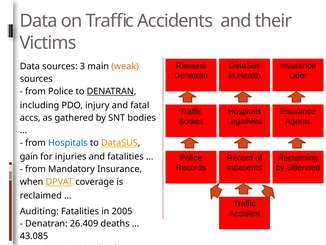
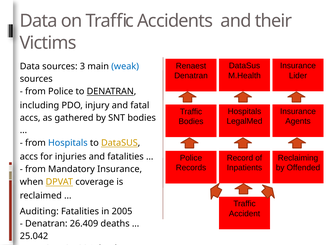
weak colour: orange -> blue (125, 66)
gain: gain -> accs (29, 156)
43.085: 43.085 -> 25.042 (34, 236)
